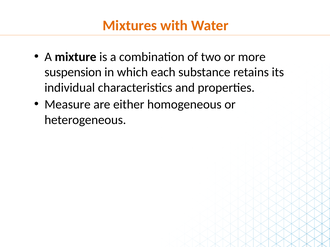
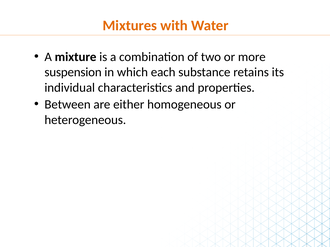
Measure: Measure -> Between (68, 105)
